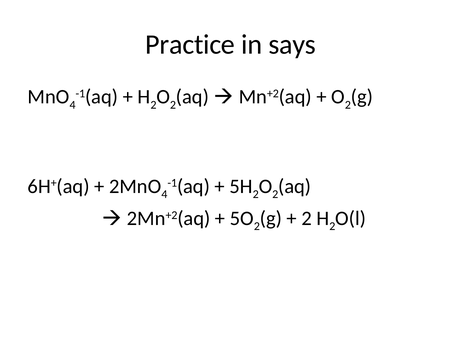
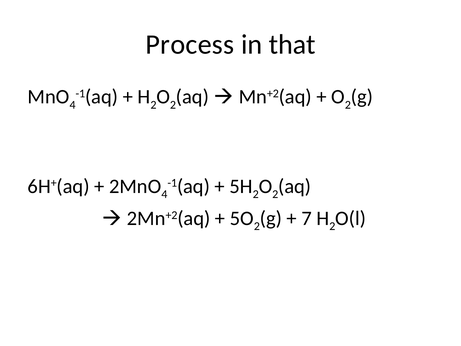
Practice: Practice -> Process (190, 45)
says: says -> that (292, 45)
2: 2 -> 7 (307, 218)
